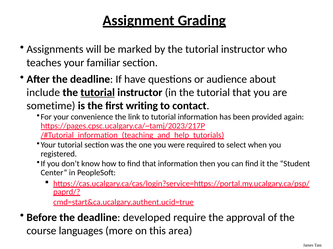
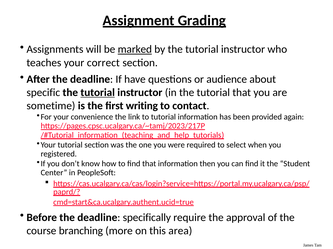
marked underline: none -> present (135, 49)
familiar: familiar -> correct (103, 63)
include: include -> specific (43, 93)
developed: developed -> specifically (147, 218)
languages: languages -> branching (81, 231)
